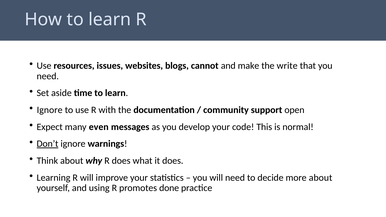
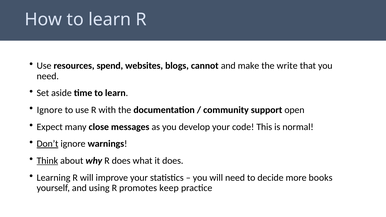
issues: issues -> spend (110, 66)
even: even -> close (99, 127)
Think underline: none -> present (47, 161)
more about: about -> books (321, 178)
done: done -> keep (169, 188)
